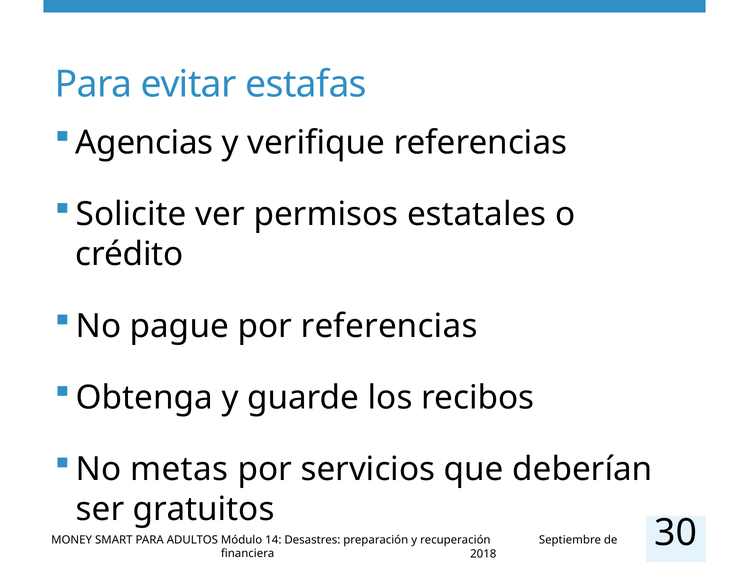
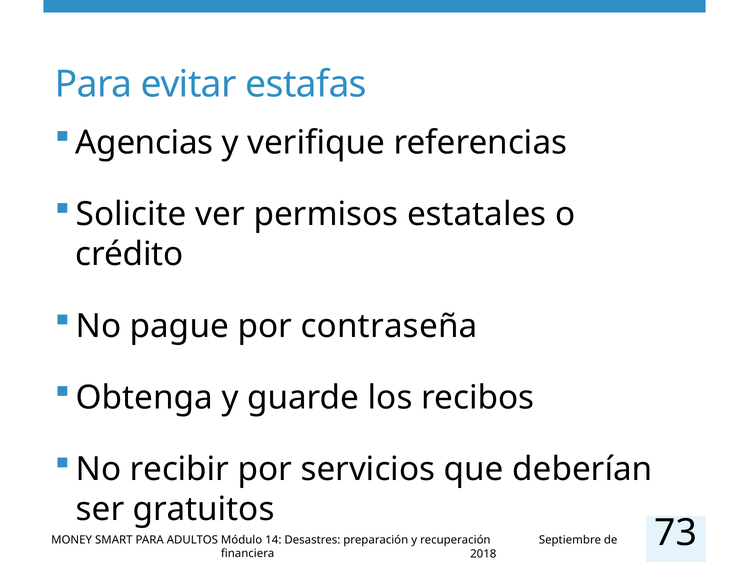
por referencias: referencias -> contraseña (389, 326)
metas: metas -> recibir (179, 469)
30: 30 -> 73 (676, 532)
